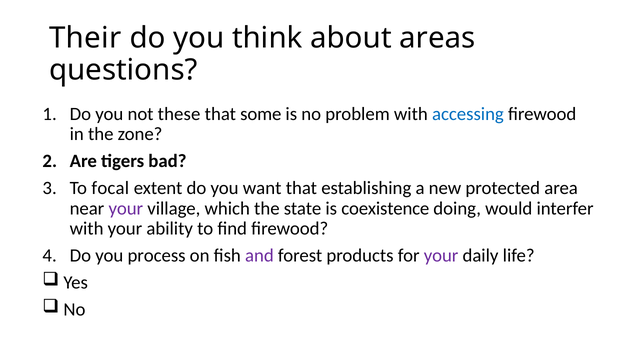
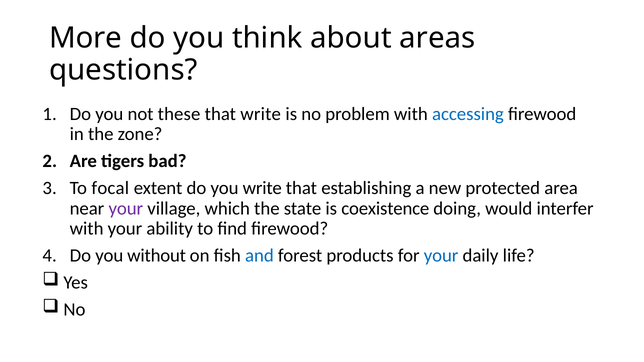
Their: Their -> More (86, 38)
that some: some -> write (261, 114)
you want: want -> write (262, 188)
process: process -> without (157, 256)
and colour: purple -> blue (259, 256)
your colour: purple -> blue (441, 256)
